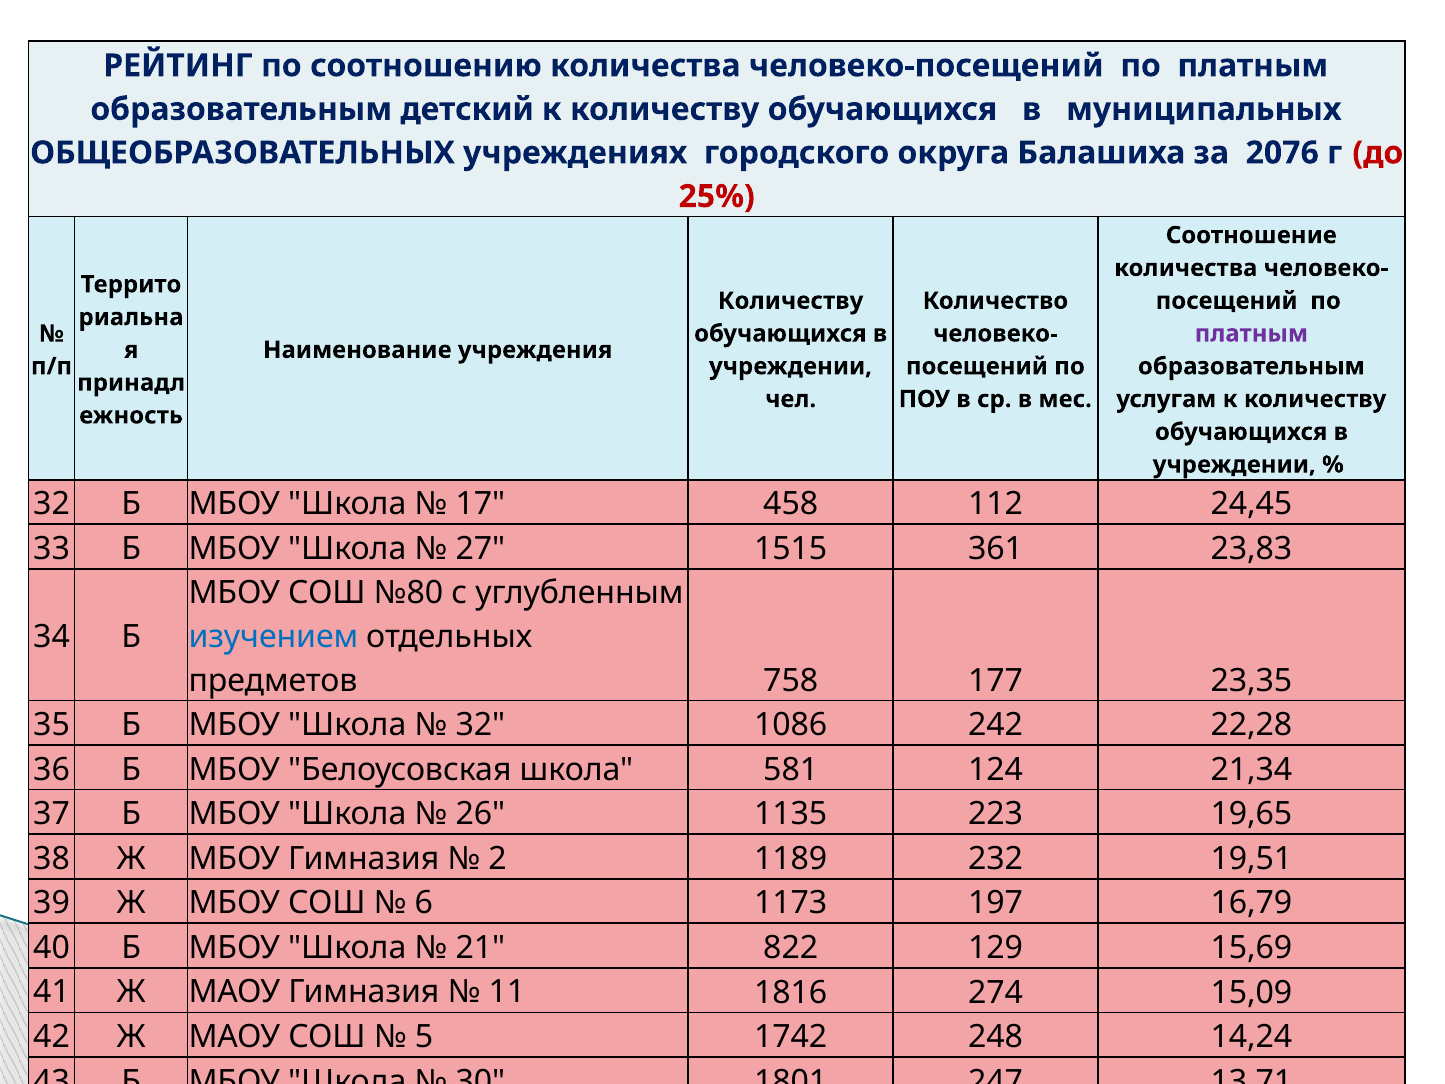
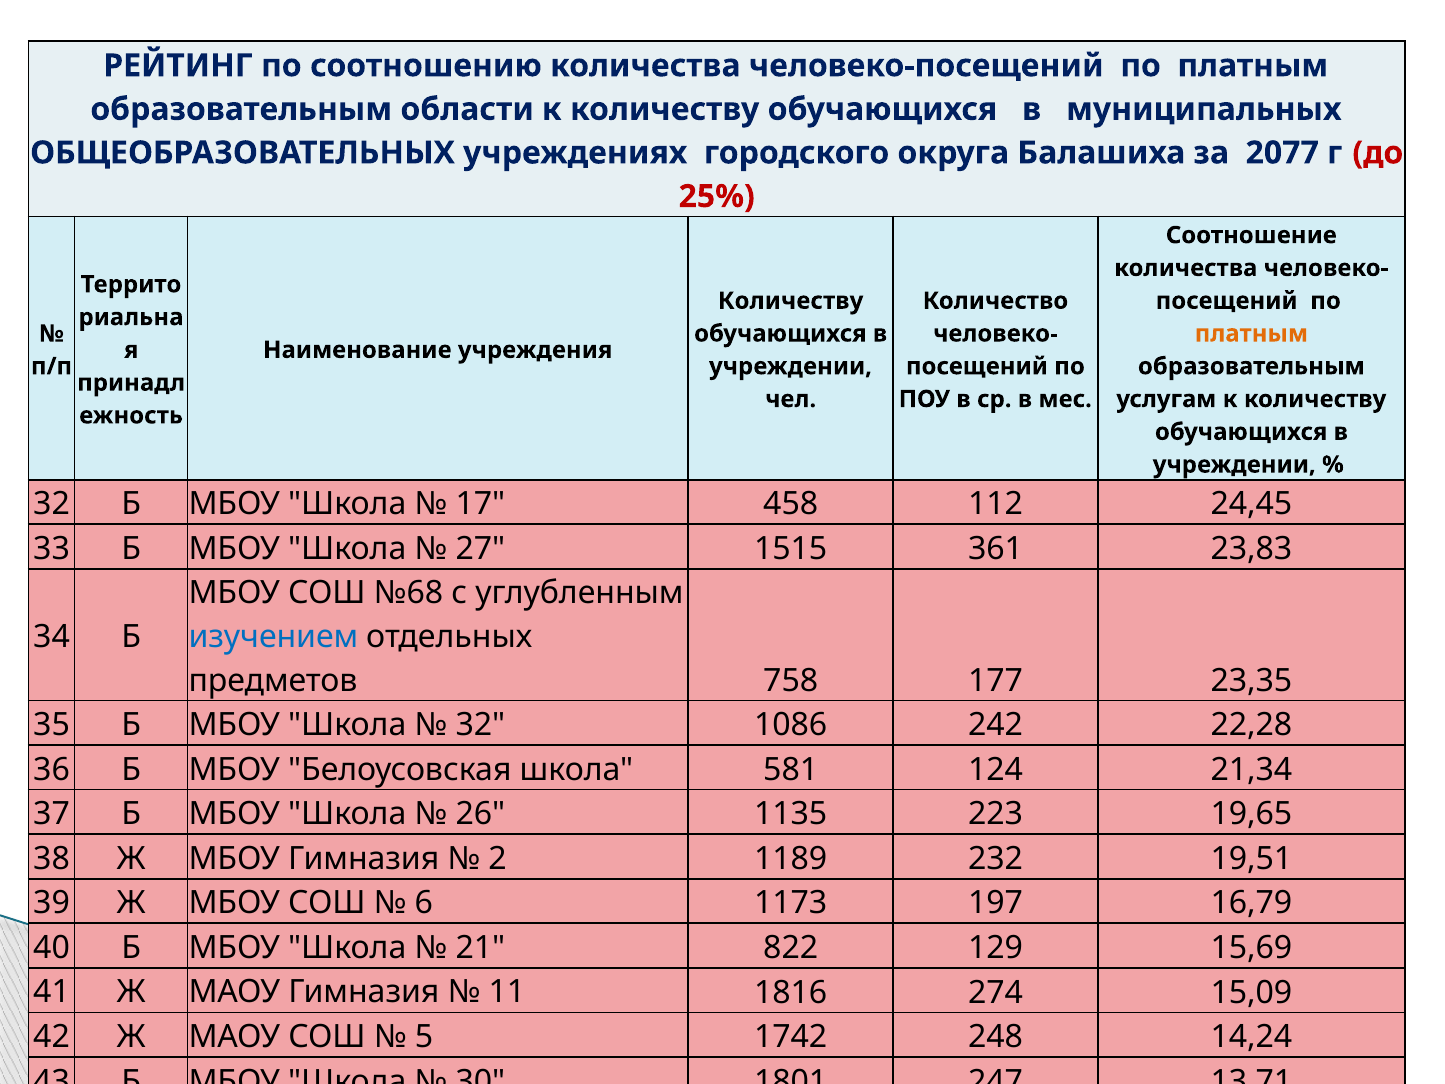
детский: детский -> области (467, 109)
2076: 2076 -> 2077 (1282, 153)
платным colour: purple -> orange (1251, 334)
№80: №80 -> №68 (409, 593)
